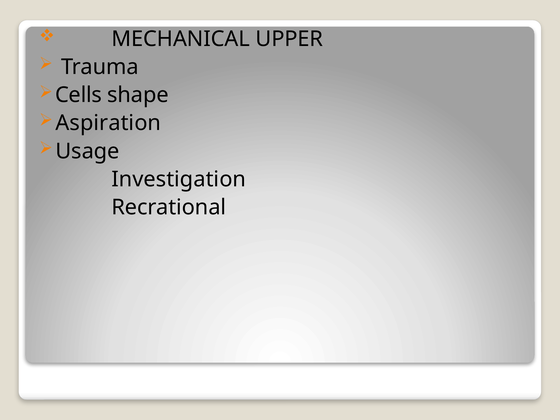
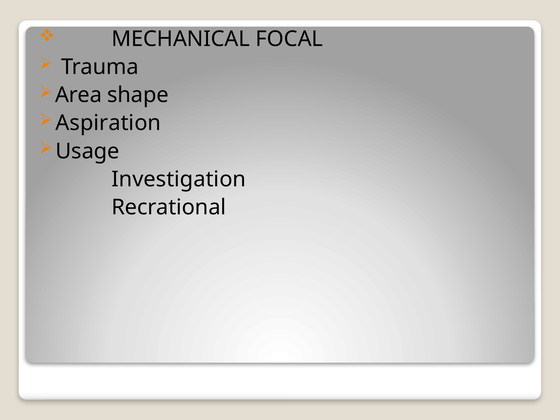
UPPER: UPPER -> FOCAL (289, 39)
Cells: Cells -> Area (79, 95)
